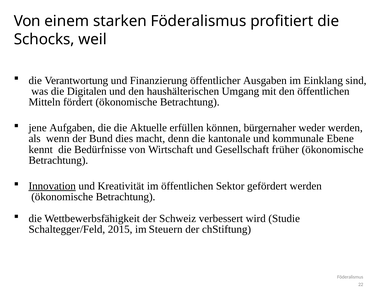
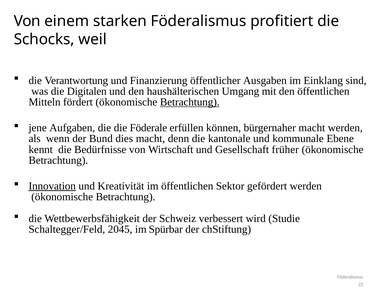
Betrachtung underline: none -> present (190, 102)
Aktuelle: Aktuelle -> Föderale (148, 128)
bürgernaher weder: weder -> macht (312, 128)
2015: 2015 -> 2045 (120, 229)
Steuern: Steuern -> Spürbar (166, 229)
